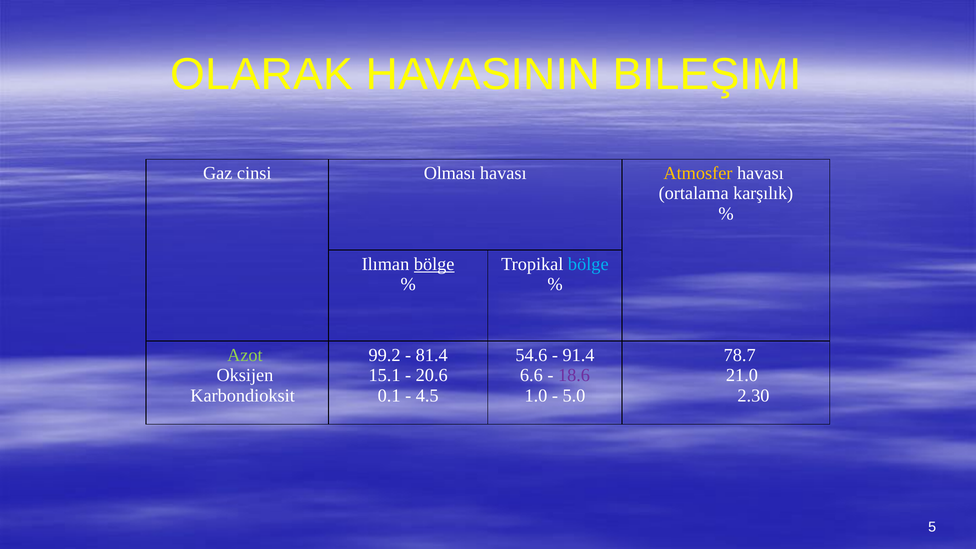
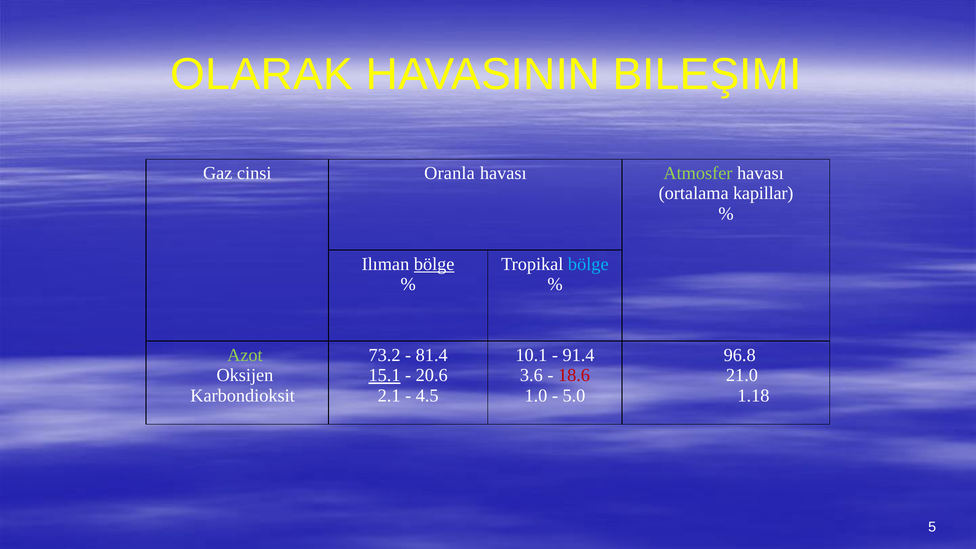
Olması: Olması -> Oranla (450, 173)
Atmosfer colour: yellow -> light green (698, 173)
karşılık: karşılık -> kapillar (763, 193)
99.2: 99.2 -> 73.2 (385, 355)
54.6: 54.6 -> 10.1 (531, 355)
78.7: 78.7 -> 96.8 (740, 355)
15.1 underline: none -> present (385, 375)
6.6: 6.6 -> 3.6 (531, 375)
18.6 colour: purple -> red (574, 375)
0.1: 0.1 -> 2.1 (389, 396)
2.30: 2.30 -> 1.18 (753, 396)
